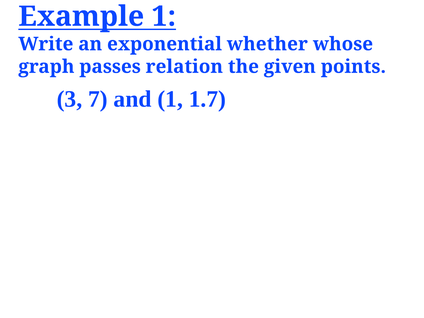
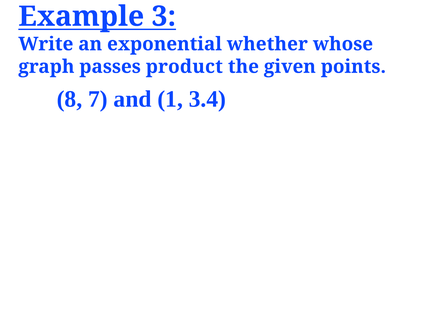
Example 1: 1 -> 3 (164, 16)
relation: relation -> product (184, 67)
3: 3 -> 8 (70, 99)
1.7: 1.7 -> 3.4 (207, 99)
